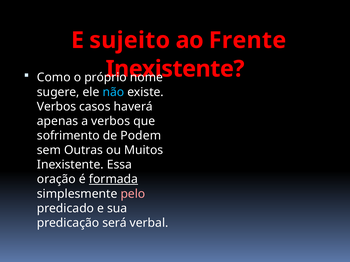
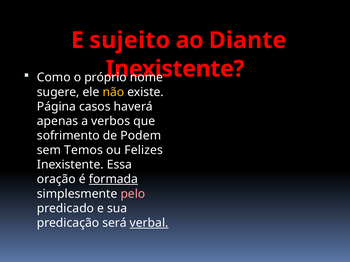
Frente: Frente -> Diante (248, 40)
não colour: light blue -> yellow (113, 92)
Verbos: Verbos -> Página (56, 107)
Outras: Outras -> Temos (84, 150)
Muitos: Muitos -> Felizes (144, 150)
verbal underline: none -> present (149, 223)
